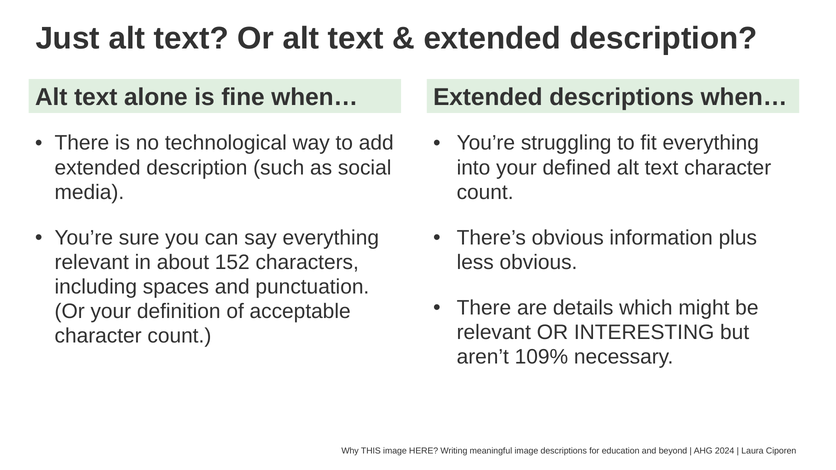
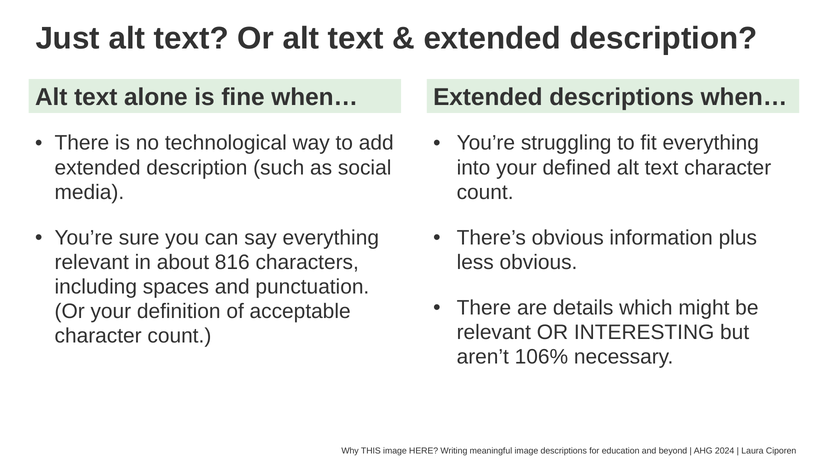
152: 152 -> 816 (232, 262)
109%: 109% -> 106% (541, 357)
